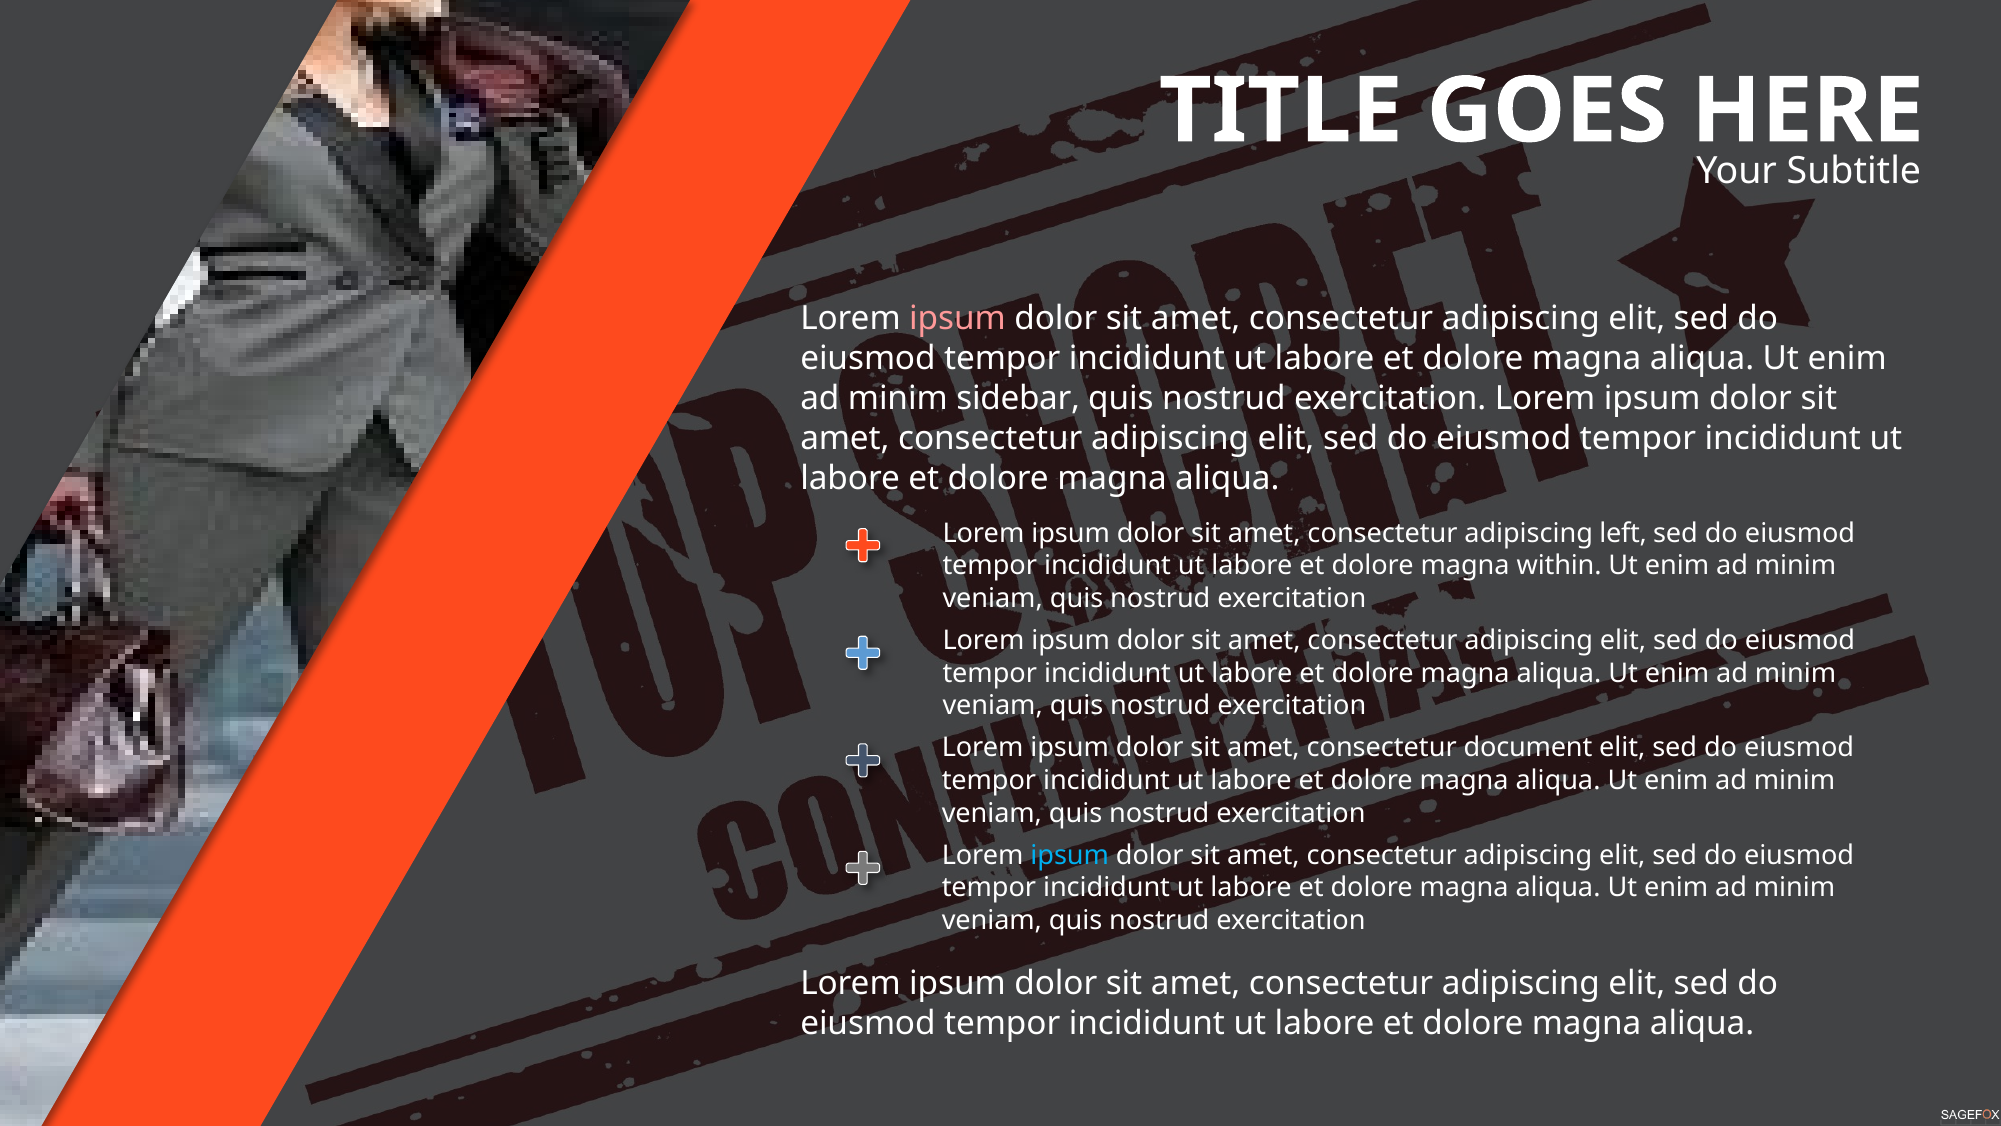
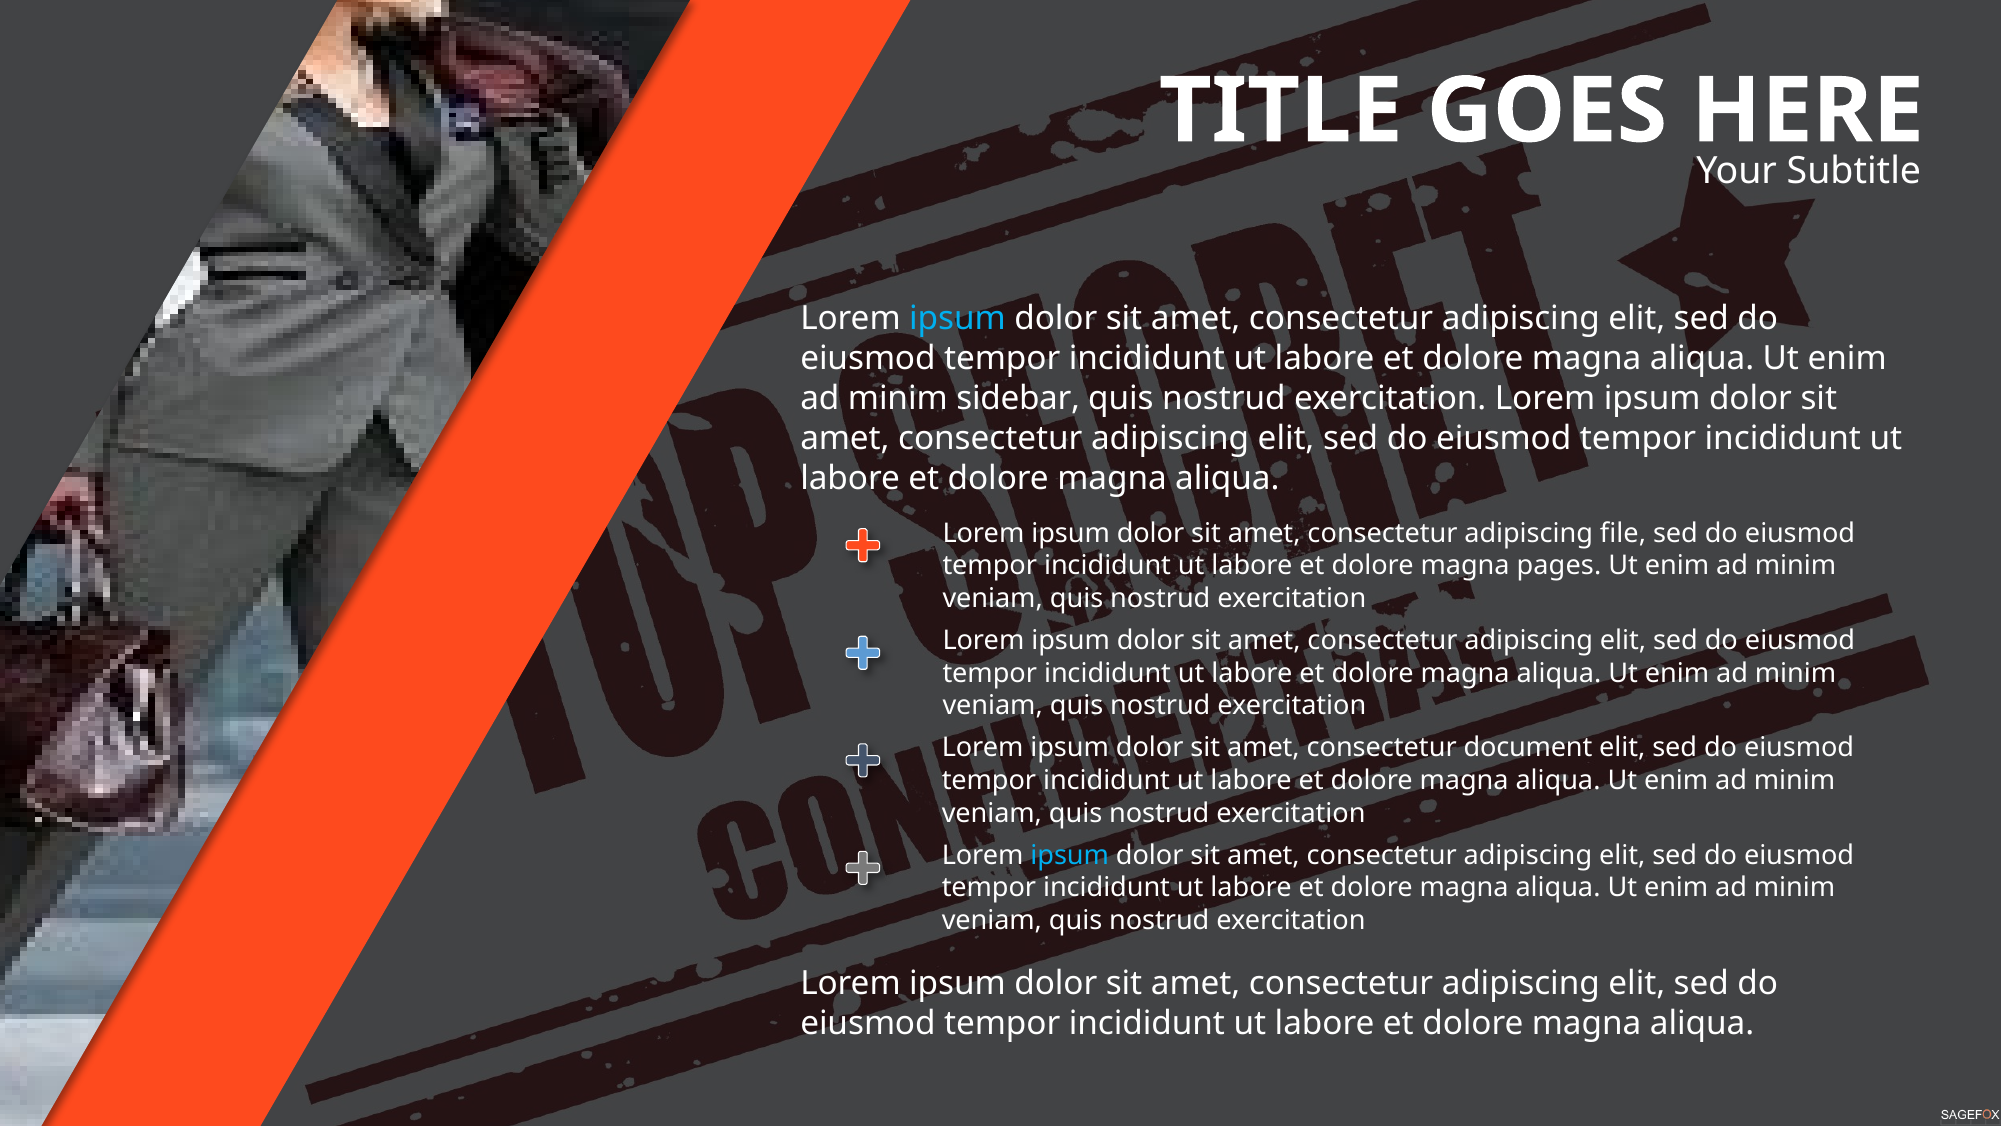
ipsum colour: pink -> light blue (958, 318)
left: left -> file (1623, 533)
within: within -> pages (1559, 565)
